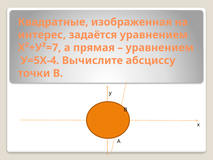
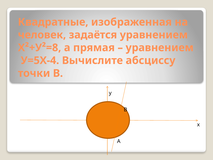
интерес: интерес -> человек (42, 35)
Х²+У²=7: Х²+У²=7 -> Х²+У²=8 (40, 48)
